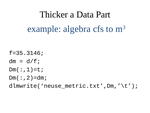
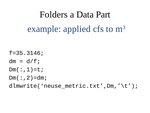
Thicker: Thicker -> Folders (54, 15)
algebra: algebra -> applied (77, 29)
